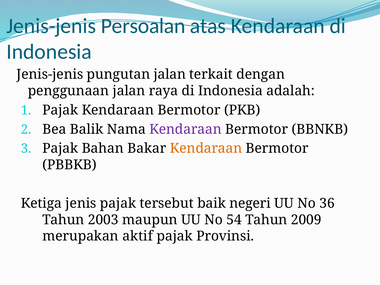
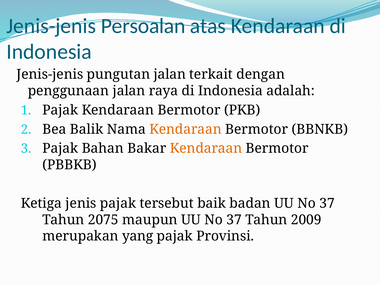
Kendaraan colour: purple -> orange (185, 129)
negeri: negeri -> badan (250, 203)
36: 36 -> 37 (327, 203)
2003: 2003 -> 2075 (103, 220)
maupun UU No 54: 54 -> 37 (234, 220)
aktif: aktif -> yang (138, 236)
